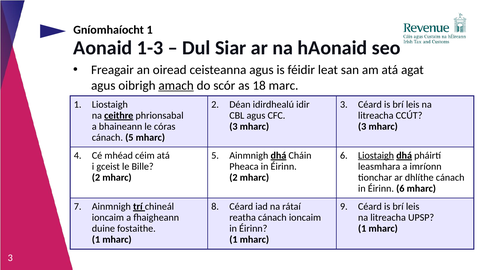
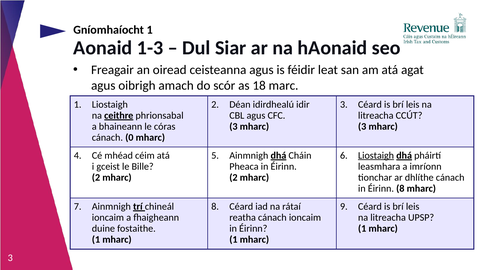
amach underline: present -> none (176, 86)
cánach 5: 5 -> 0 (129, 138)
Éirinn 6: 6 -> 8 (400, 189)
